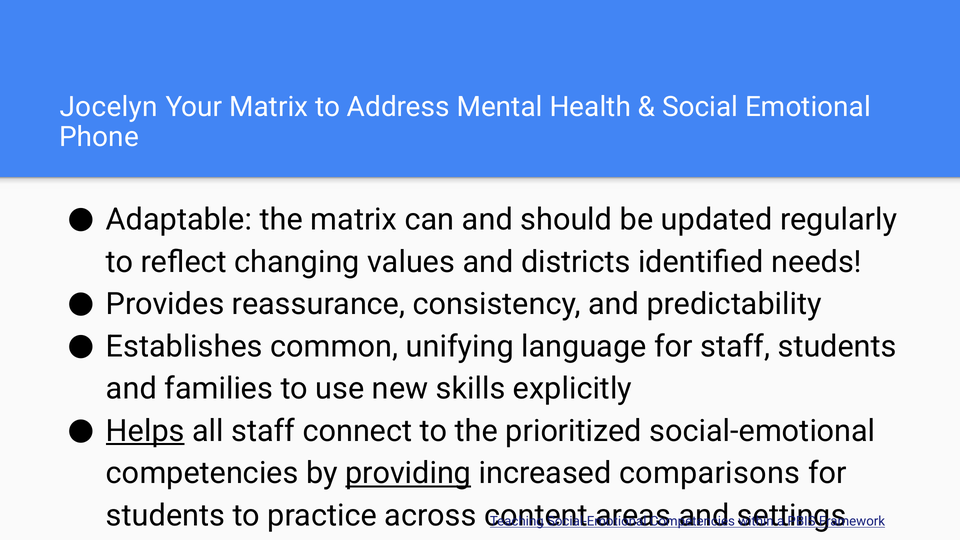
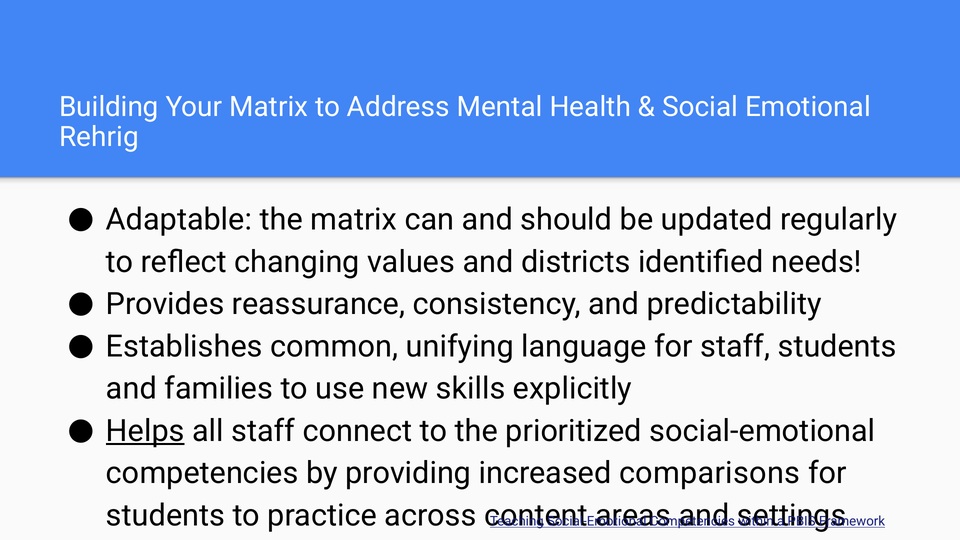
Jocelyn: Jocelyn -> Building (109, 107)
Phone: Phone -> Rehrig (99, 137)
providing underline: present -> none (408, 473)
